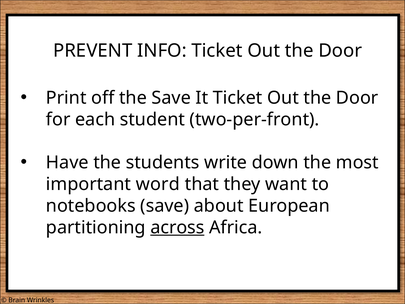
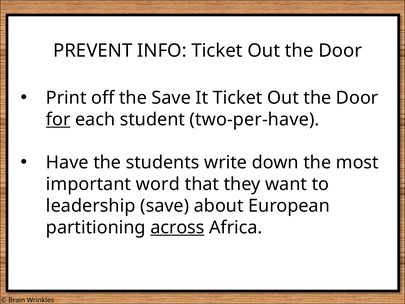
for underline: none -> present (58, 119)
two-per-front: two-per-front -> two-per-have (254, 119)
notebooks: notebooks -> leadership (91, 206)
